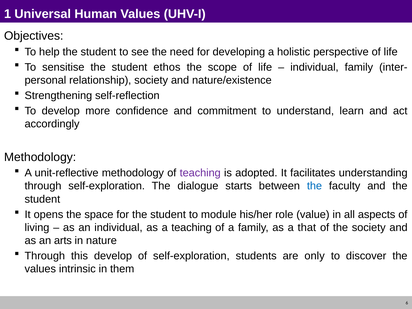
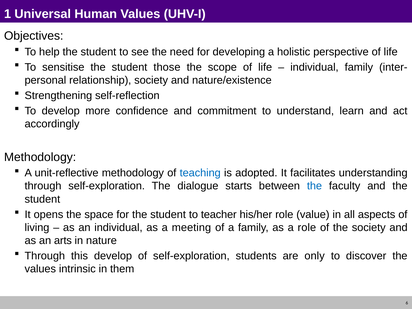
ethos: ethos -> those (167, 67)
teaching colour: purple -> blue (200, 173)
module: module -> teacher (219, 214)
a teaching: teaching -> meeting (191, 227)
a that: that -> role (307, 227)
